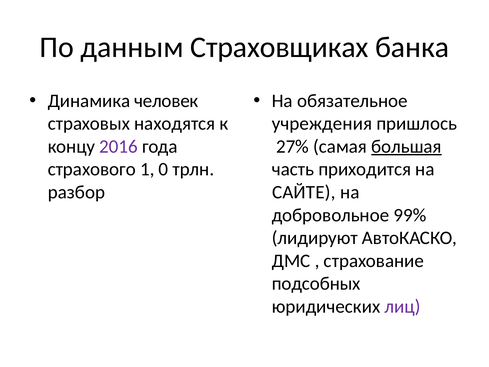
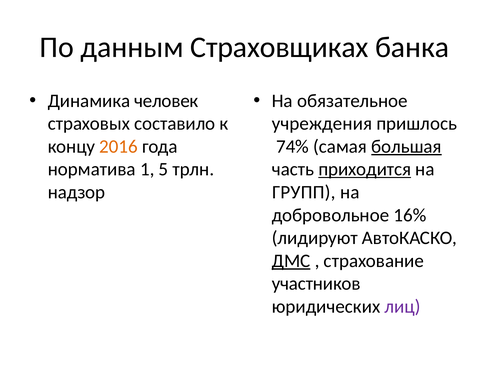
находятся: находятся -> составило (175, 124)
2016 colour: purple -> orange (119, 146)
27%: 27% -> 74% (292, 146)
страхового: страхового -> норматива (92, 169)
0: 0 -> 5 (163, 169)
приходится underline: none -> present (365, 169)
разбор: разбор -> надзор (76, 192)
САЙТЕ: САЙТЕ -> ГРУПП (304, 192)
99%: 99% -> 16% (410, 215)
ДМС underline: none -> present (291, 261)
подсобных: подсобных -> участников (316, 283)
